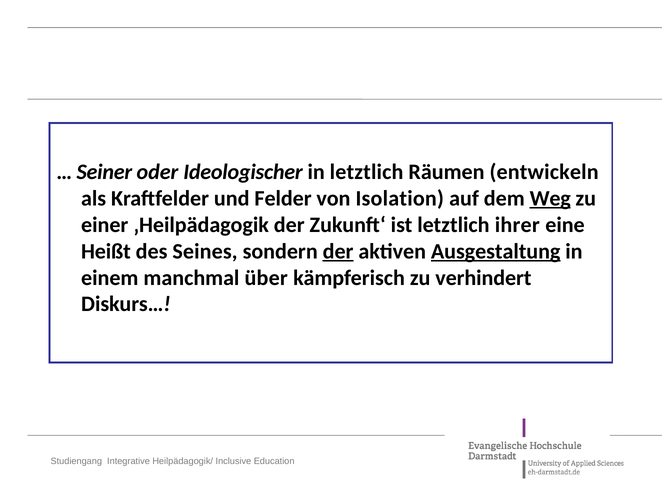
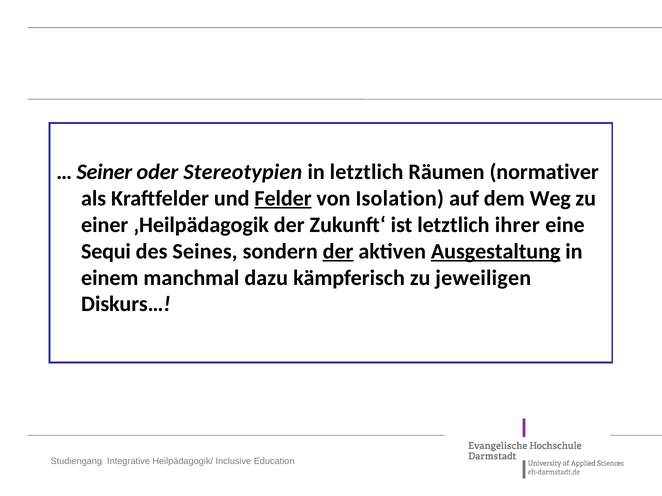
Ideologischer: Ideologischer -> Stereotypien (243, 172)
entwickeln: entwickeln -> normativer (544, 172)
Felder underline: none -> present (283, 199)
Weg underline: present -> none (550, 199)
Heißt: Heißt -> Sequi (106, 252)
über: über -> dazu (266, 278)
verhindert: verhindert -> jeweiligen (483, 278)
